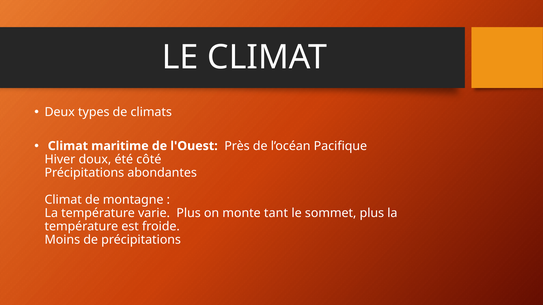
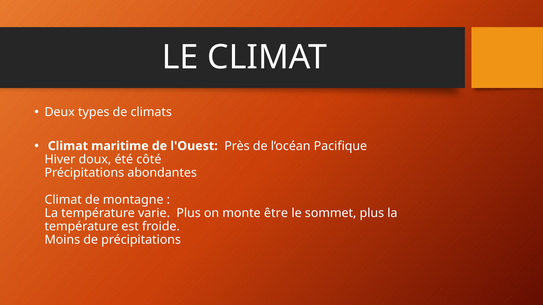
tant: tant -> être (276, 213)
